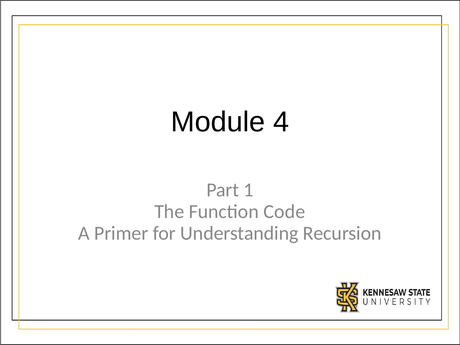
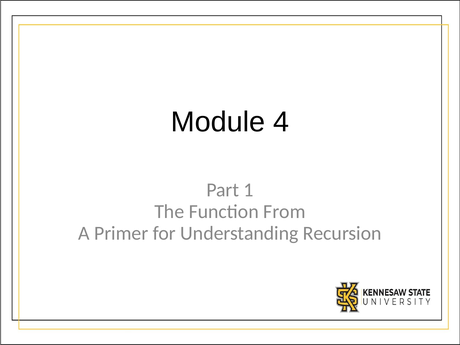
Code: Code -> From (284, 212)
